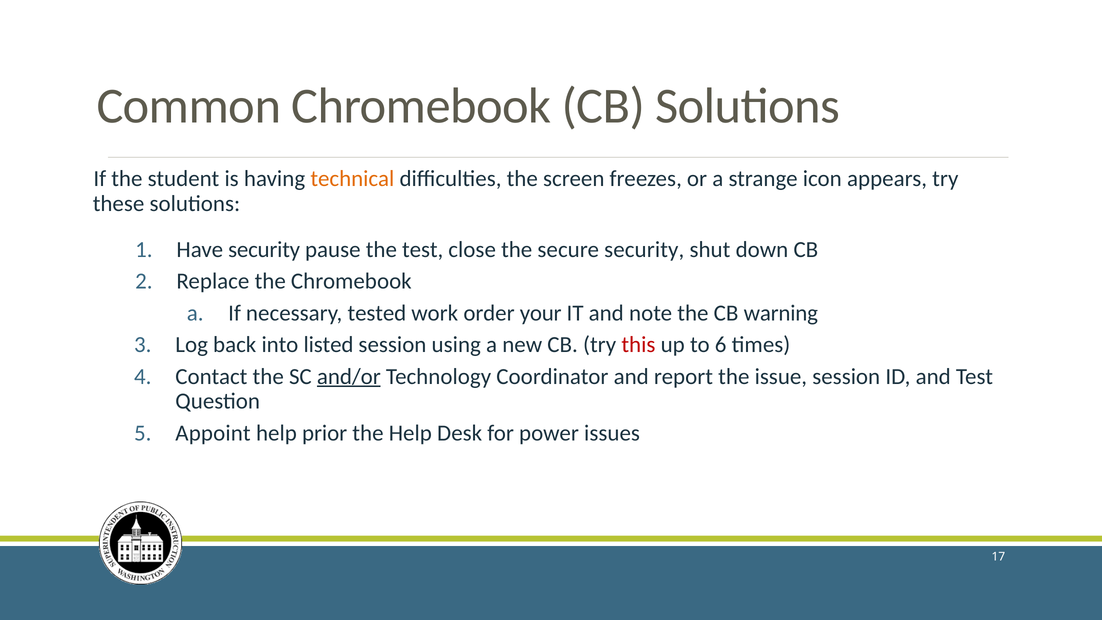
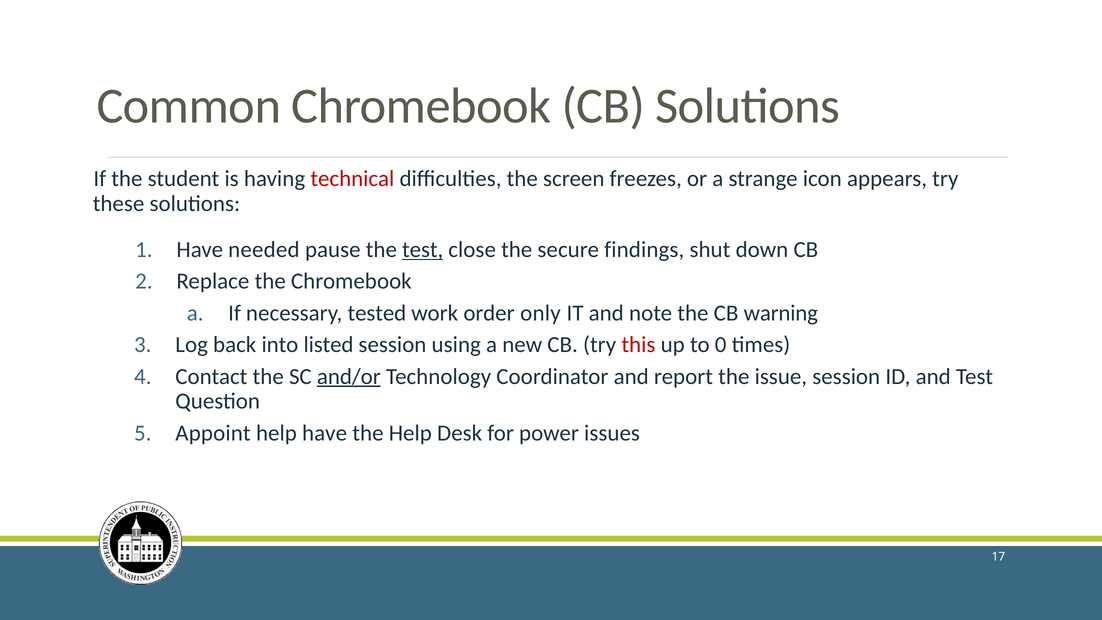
technical colour: orange -> red (352, 179)
Have security: security -> needed (264, 250)
test underline: none -> present (423, 250)
secure security: security -> findings (644, 250)
your: your -> only (540, 313)
6: 6 -> 0 (721, 345)
help prior: prior -> have (325, 433)
